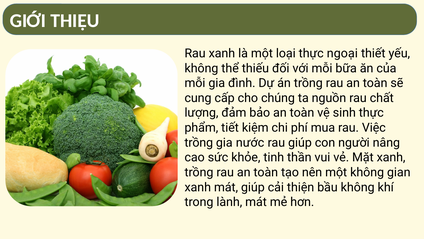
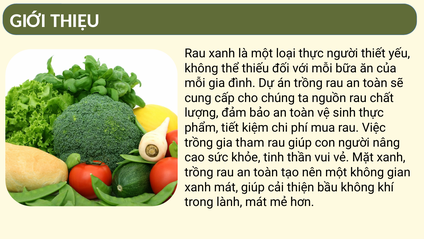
thực ngoại: ngoại -> người (342, 53)
nước: nước -> tham (250, 142)
